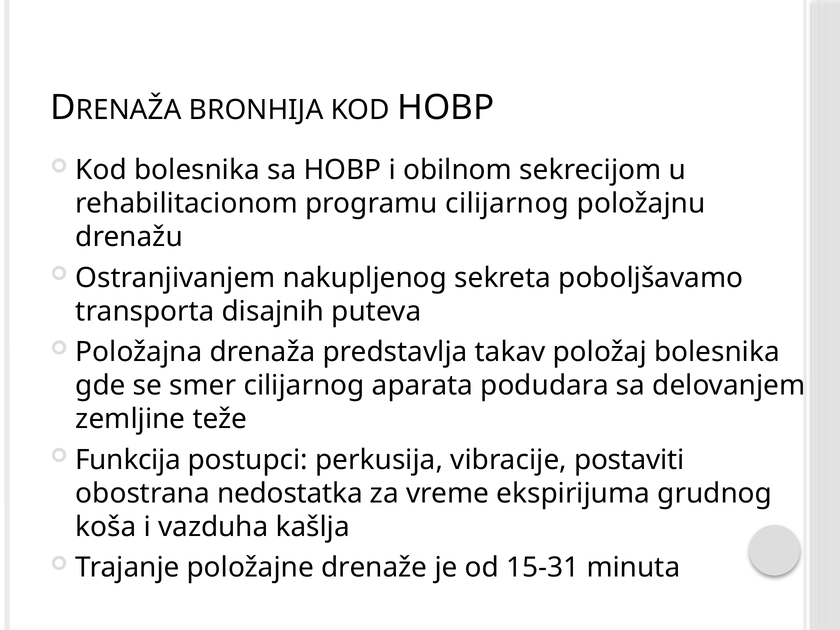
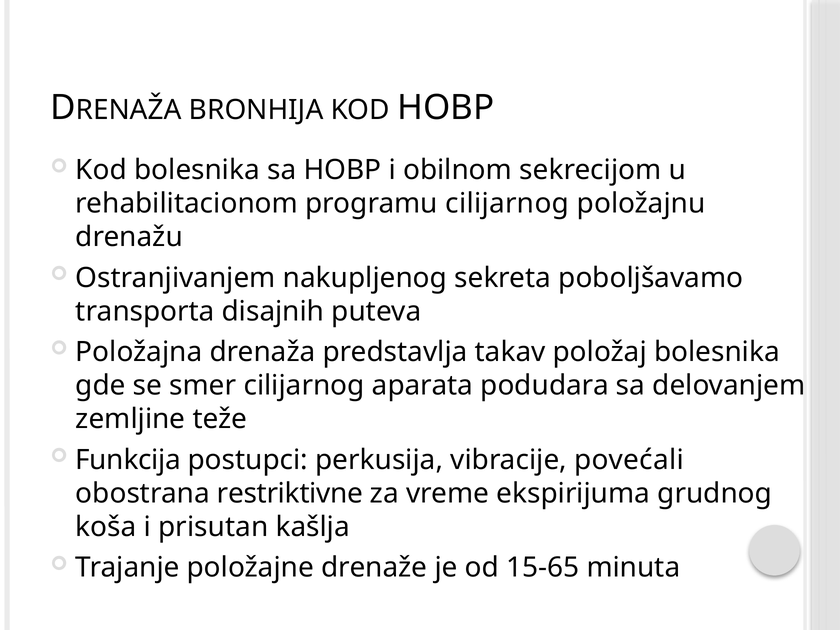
postaviti: postaviti -> povećali (629, 460)
nedostatka: nedostatka -> restriktivne (290, 493)
vazduha: vazduha -> prisutan (213, 527)
15-31: 15-31 -> 15-65 (543, 568)
